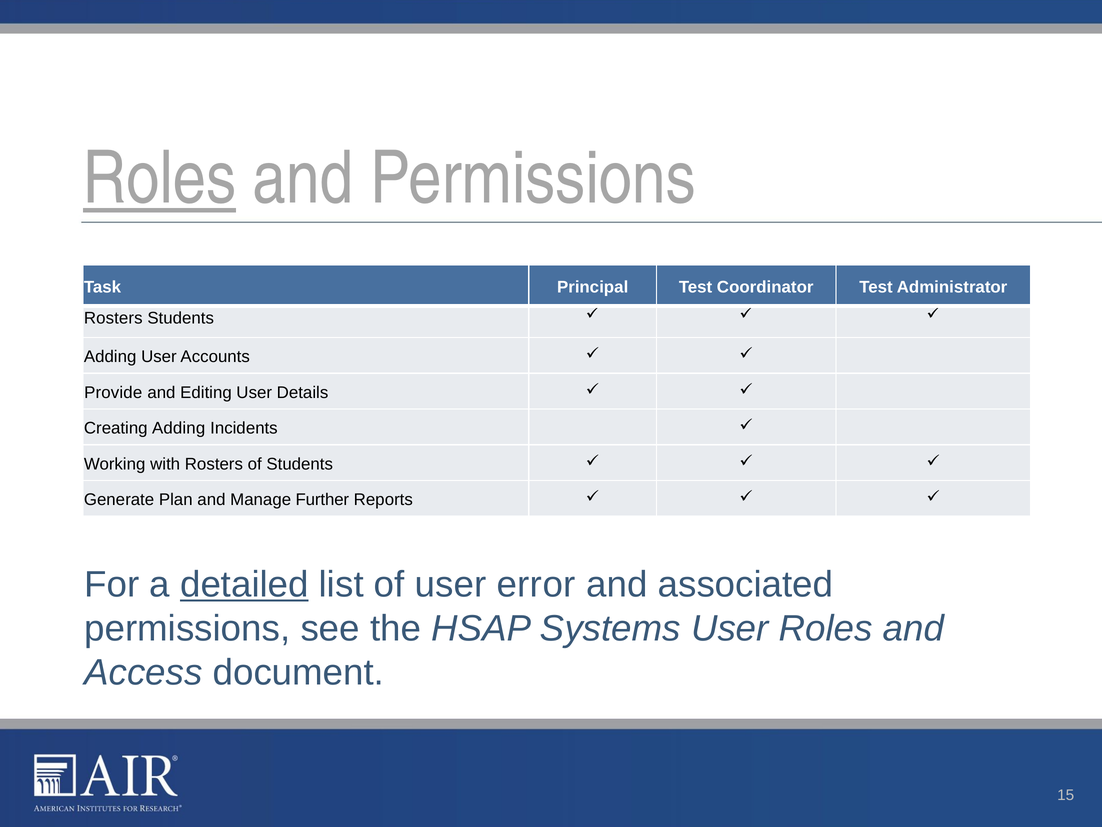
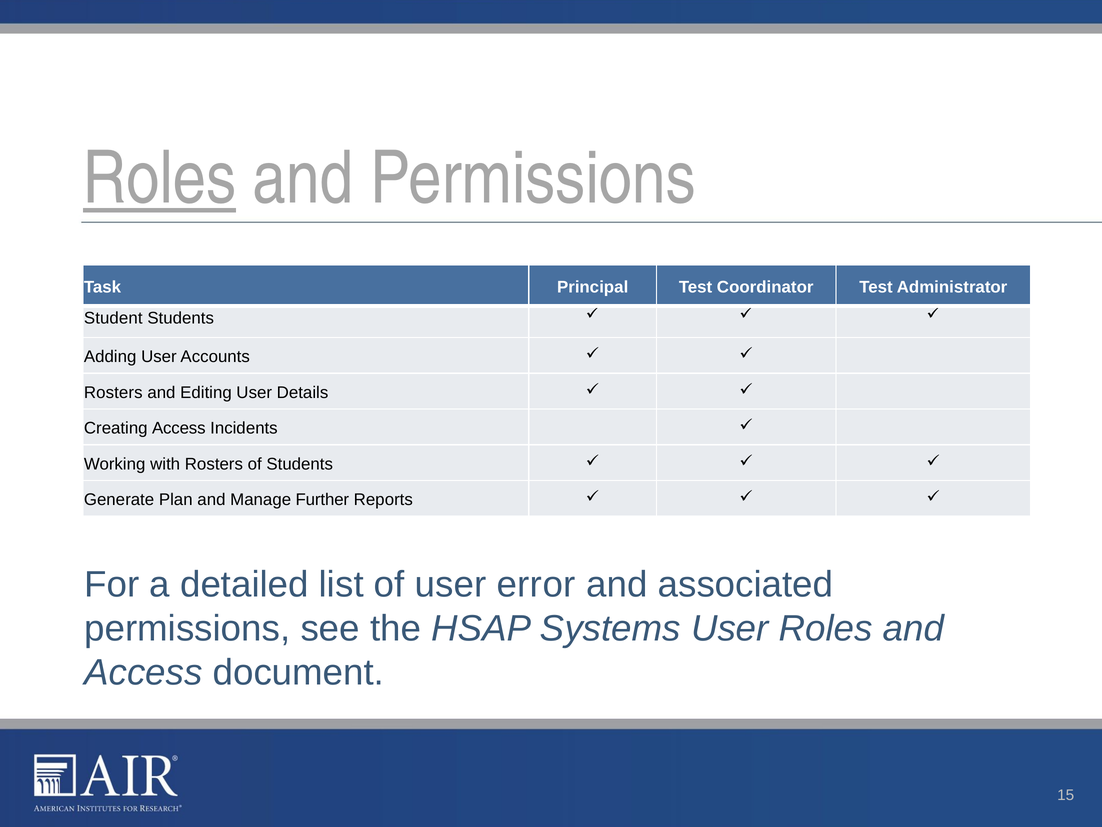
Rosters: Rosters -> Student (113, 318)
Provide: Provide -> Rosters (113, 392)
Creating Adding: Adding -> Access (179, 428)
detailed underline: present -> none (244, 584)
